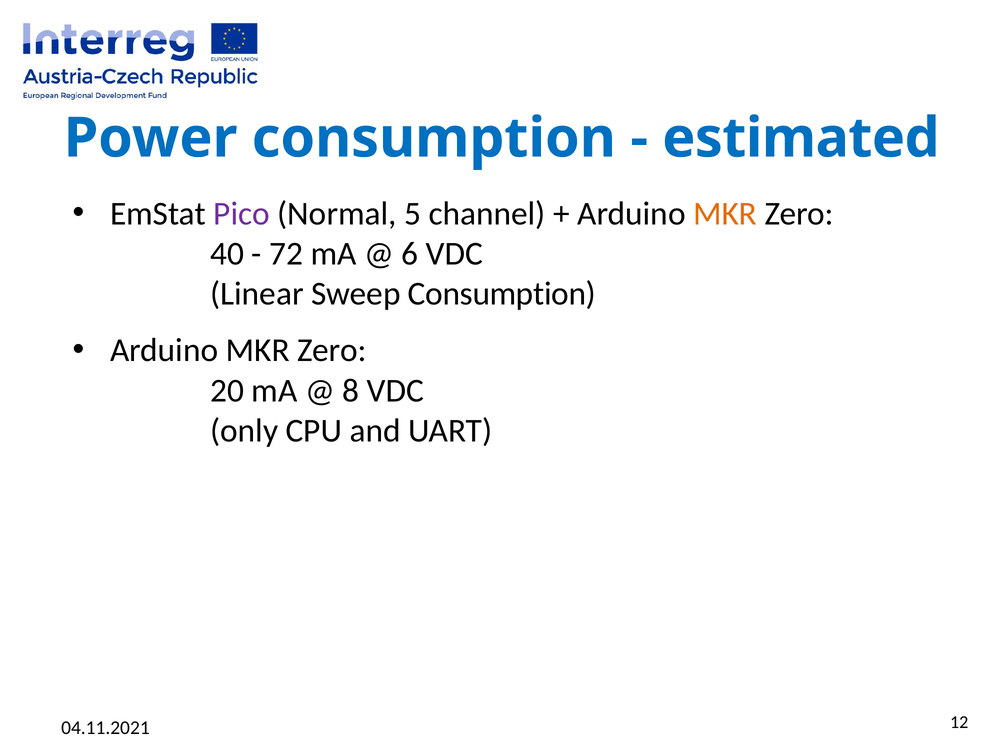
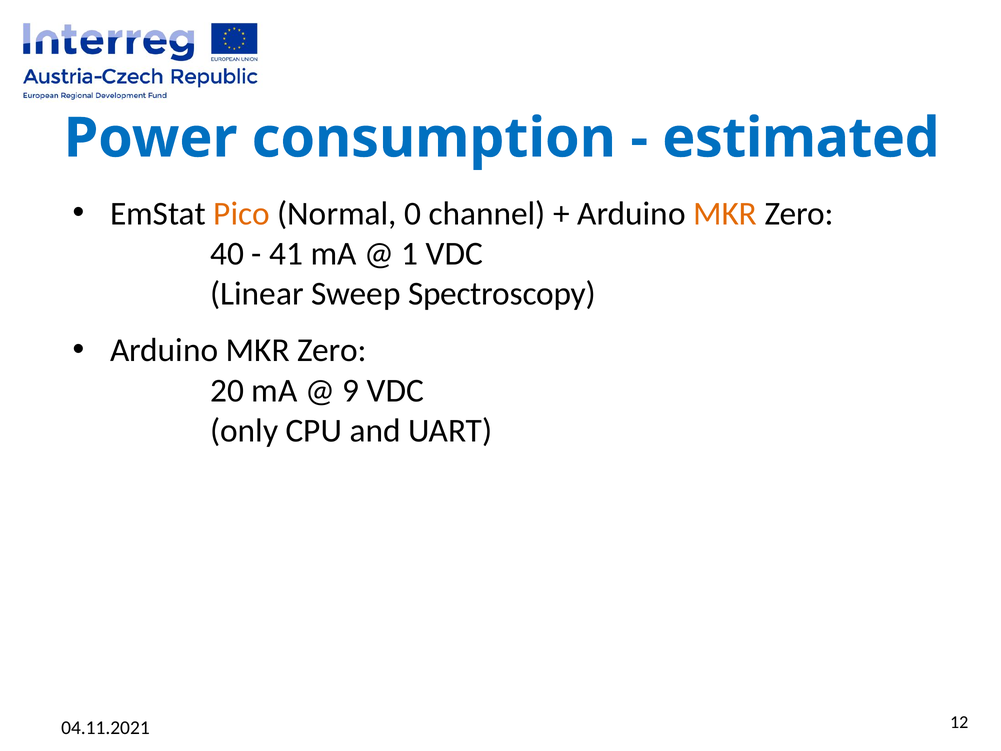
Pico colour: purple -> orange (242, 214)
5: 5 -> 0 (413, 214)
72: 72 -> 41 (286, 254)
6: 6 -> 1 (410, 254)
Sweep Consumption: Consumption -> Spectroscopy (502, 294)
8: 8 -> 9 (351, 390)
